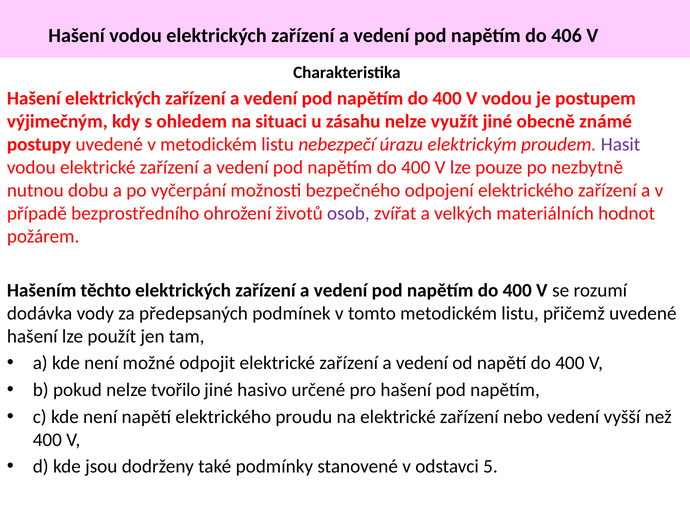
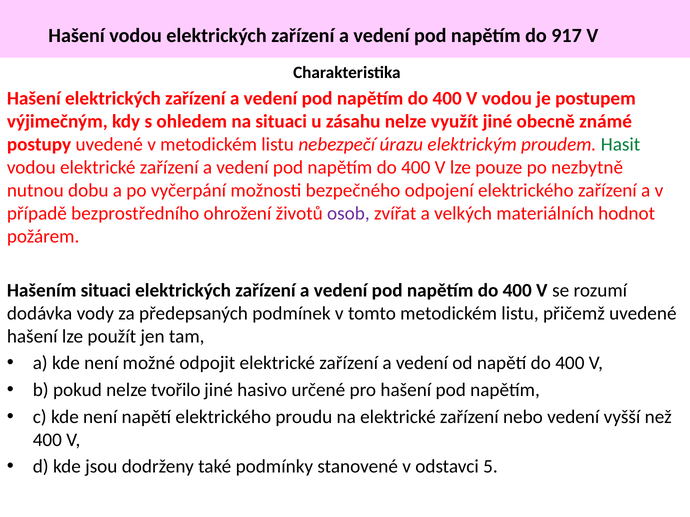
406: 406 -> 917 (567, 35)
Hasit colour: purple -> green (621, 145)
Hašením těchto: těchto -> situaci (106, 291)
